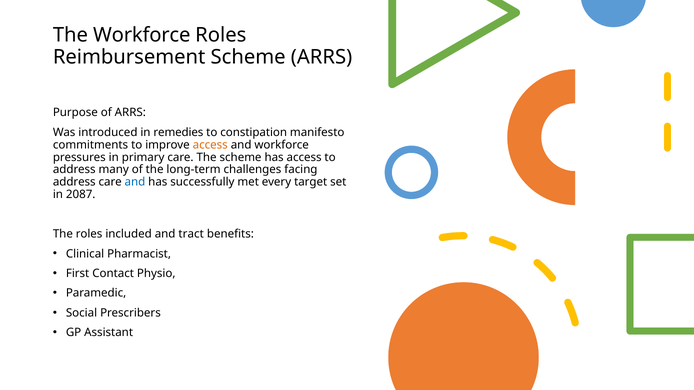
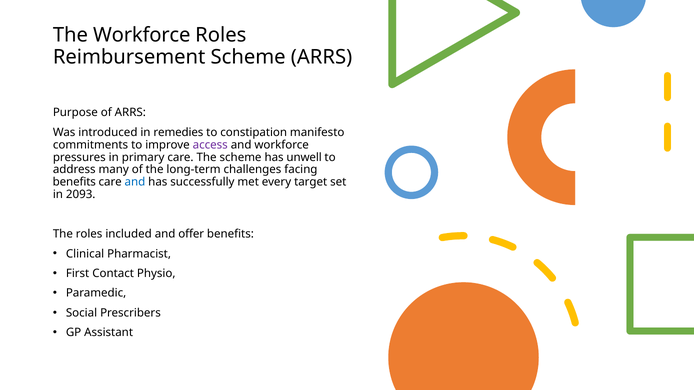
access colour: orange -> purple (210, 145)
has access: access -> unwell (304, 157)
address: address -> benefits (74, 182)
2087: 2087 -> 2093 (81, 195)
tract: tract -> offer (191, 234)
